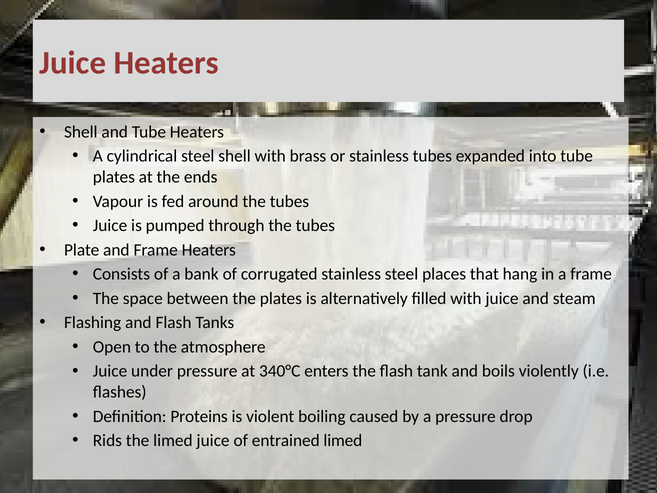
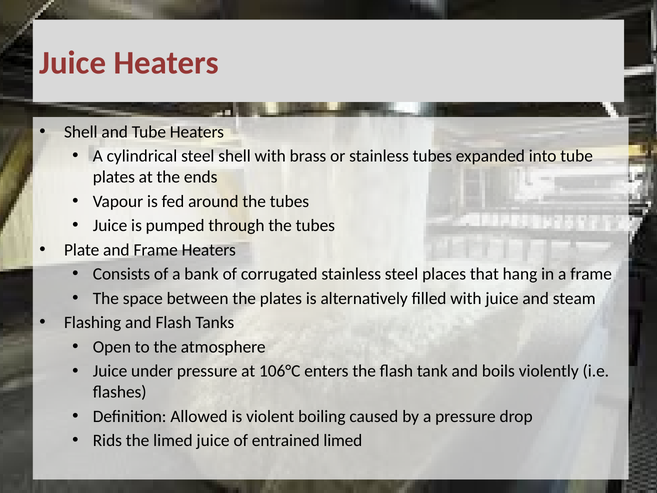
340°C: 340°C -> 106°C (280, 371)
Proteins: Proteins -> Allowed (199, 416)
